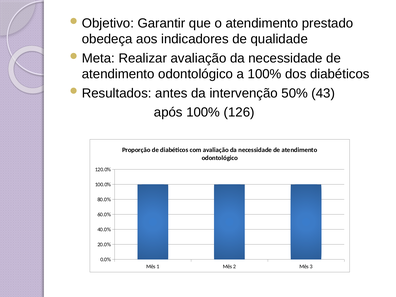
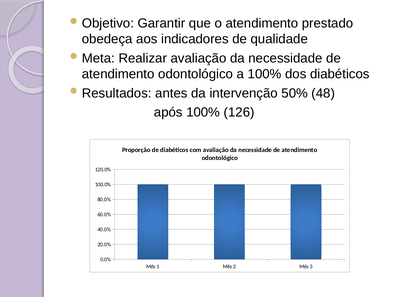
43: 43 -> 48 (323, 93)
